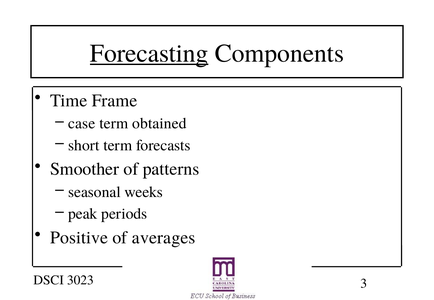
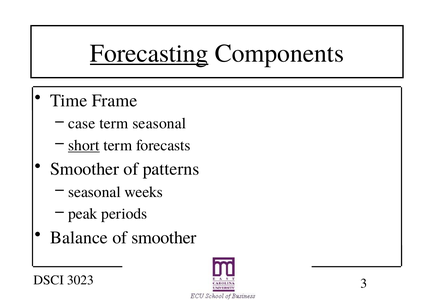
term obtained: obtained -> seasonal (159, 124)
short underline: none -> present (84, 146)
Positive: Positive -> Balance (79, 238)
of averages: averages -> smoother (164, 238)
